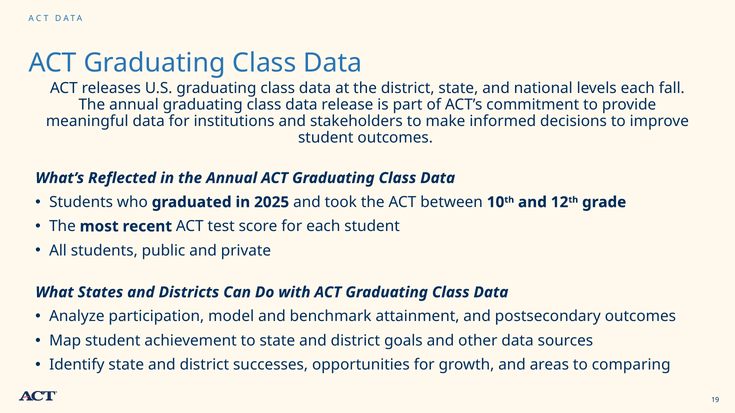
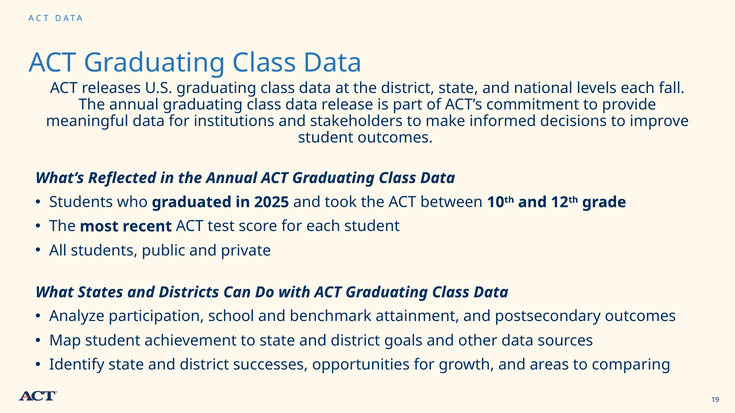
model: model -> school (231, 317)
